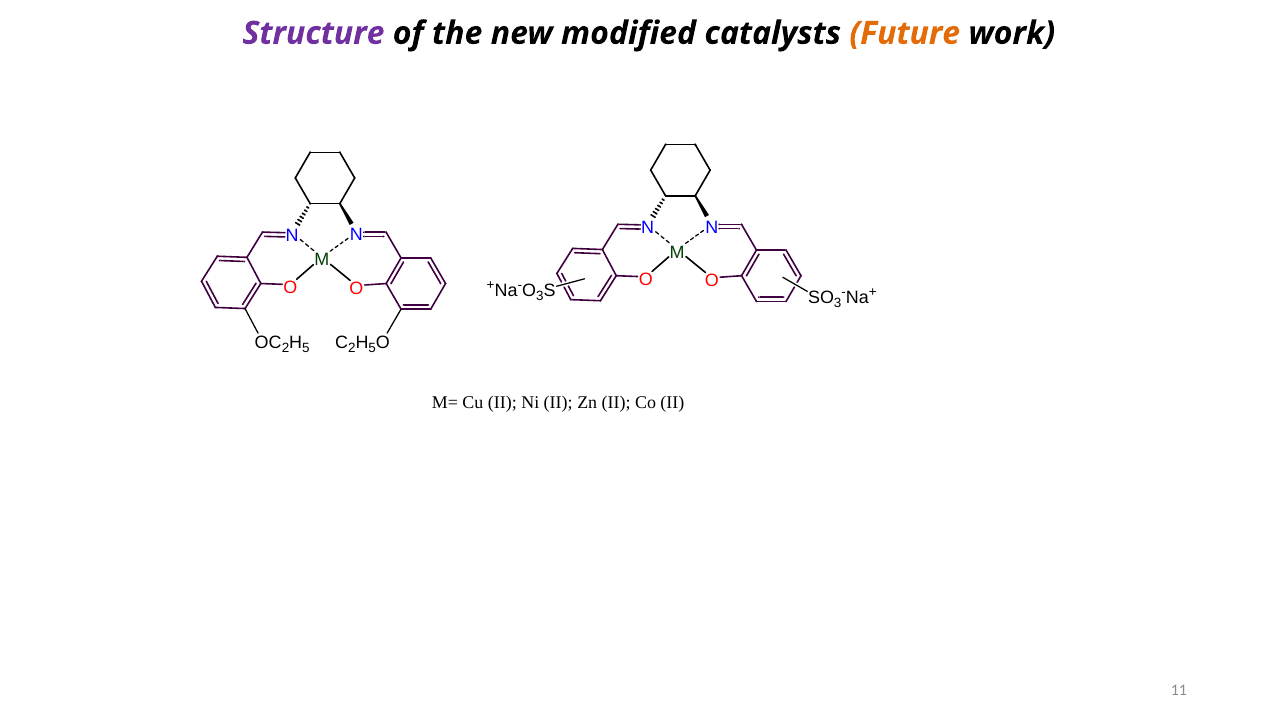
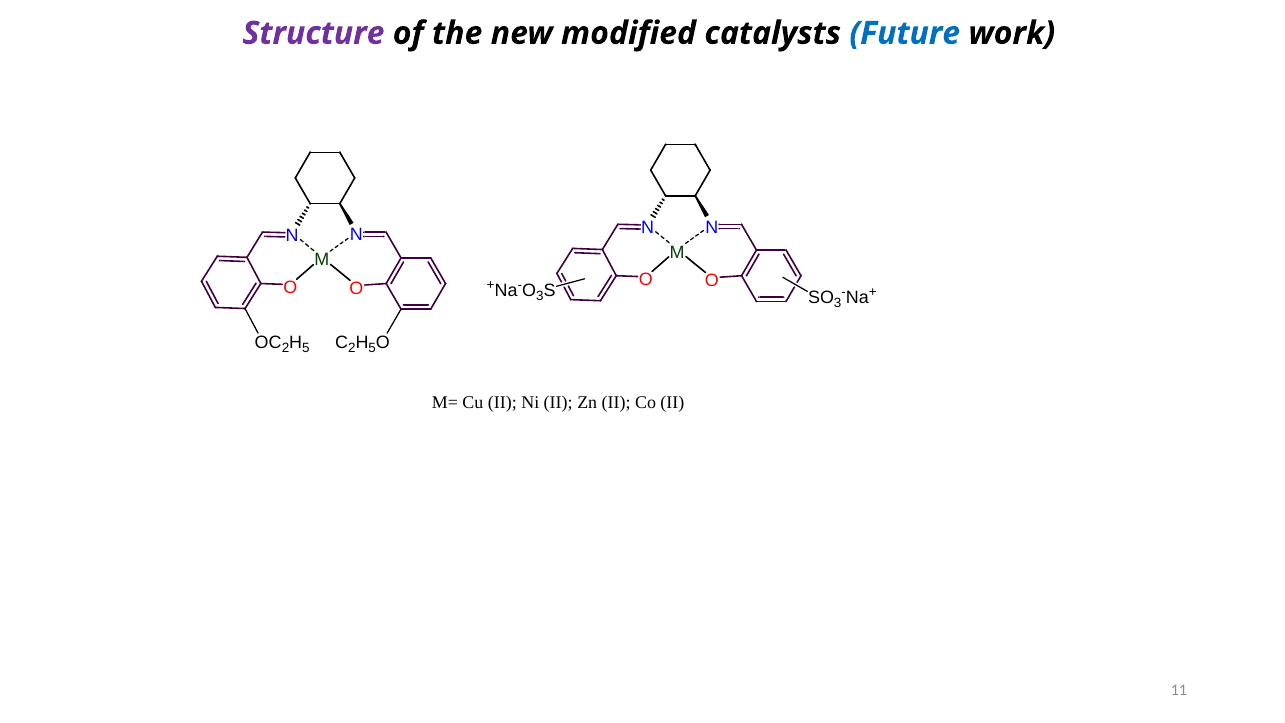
Future colour: orange -> blue (905, 33)
